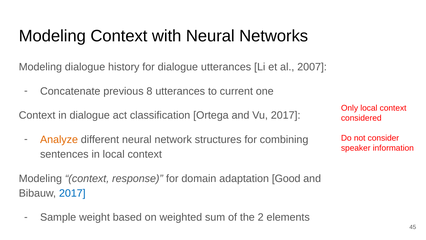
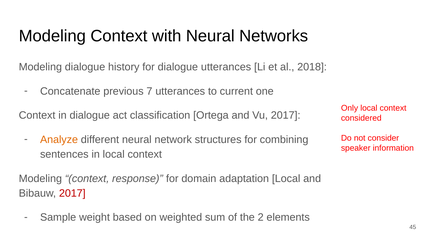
2007: 2007 -> 2018 (312, 67)
8: 8 -> 7 (149, 91)
adaptation Good: Good -> Local (286, 178)
2017 colour: blue -> red (72, 193)
